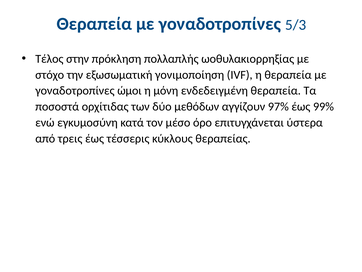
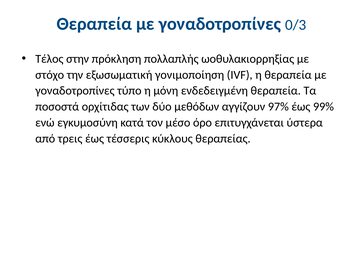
5/3: 5/3 -> 0/3 (296, 25)
ώμοι: ώμοι -> τύπο (129, 91)
